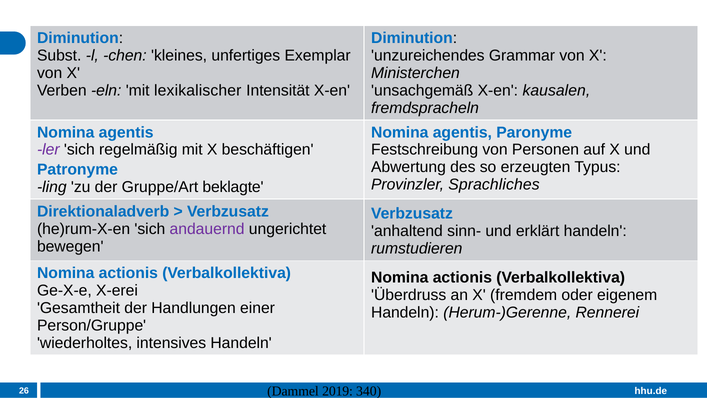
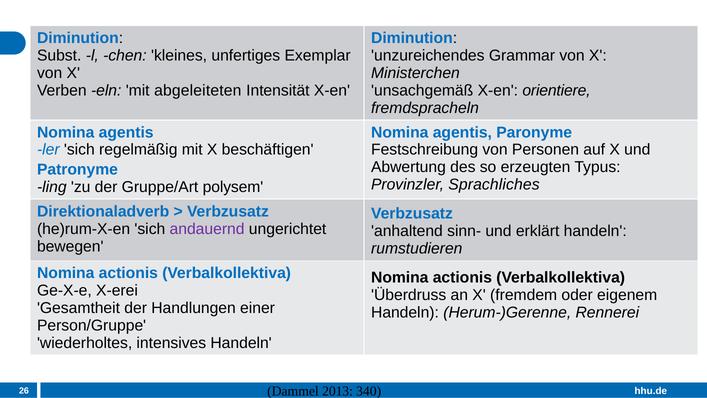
lexikalischer: lexikalischer -> abgeleiteten (198, 90)
kausalen: kausalen -> orientiere (556, 90)
ler colour: purple -> blue (48, 150)
beklagte: beklagte -> polysem (233, 187)
2019: 2019 -> 2013 (338, 391)
